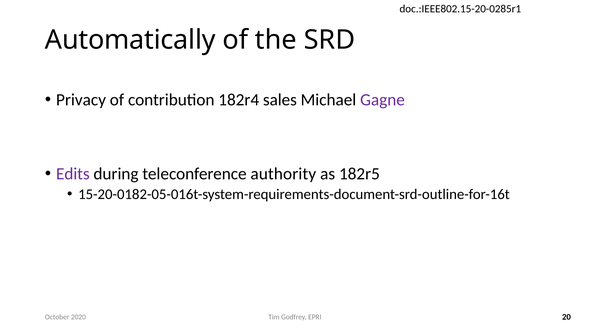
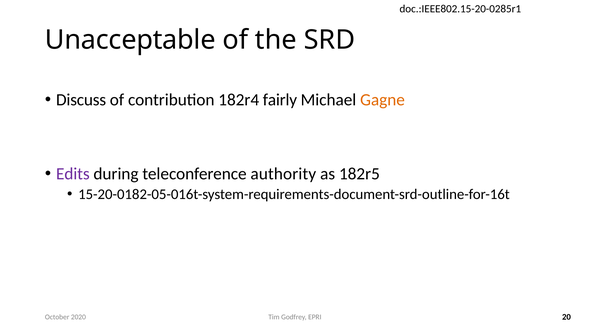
Automatically: Automatically -> Unacceptable (130, 40)
Privacy: Privacy -> Discuss (81, 100)
sales: sales -> fairly (280, 100)
Gagne colour: purple -> orange (382, 100)
